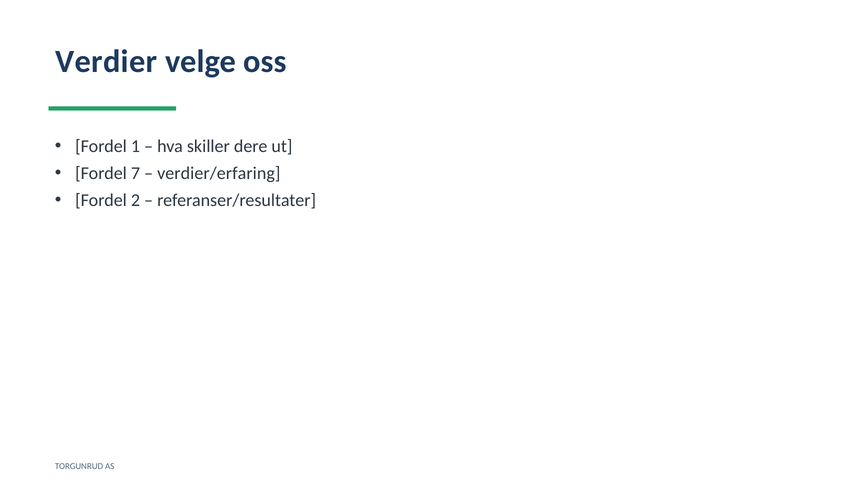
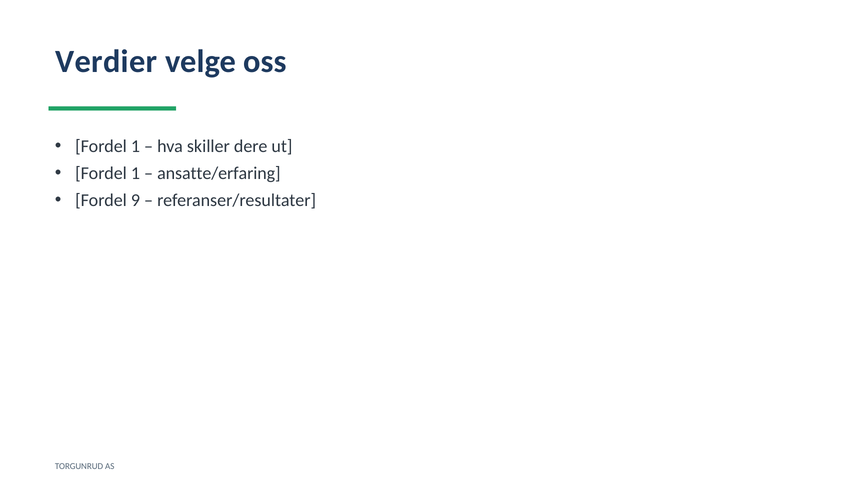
7: 7 -> 1 (135, 173)
verdier/erfaring: verdier/erfaring -> ansatte/erfaring (219, 173)
2: 2 -> 9 (135, 200)
